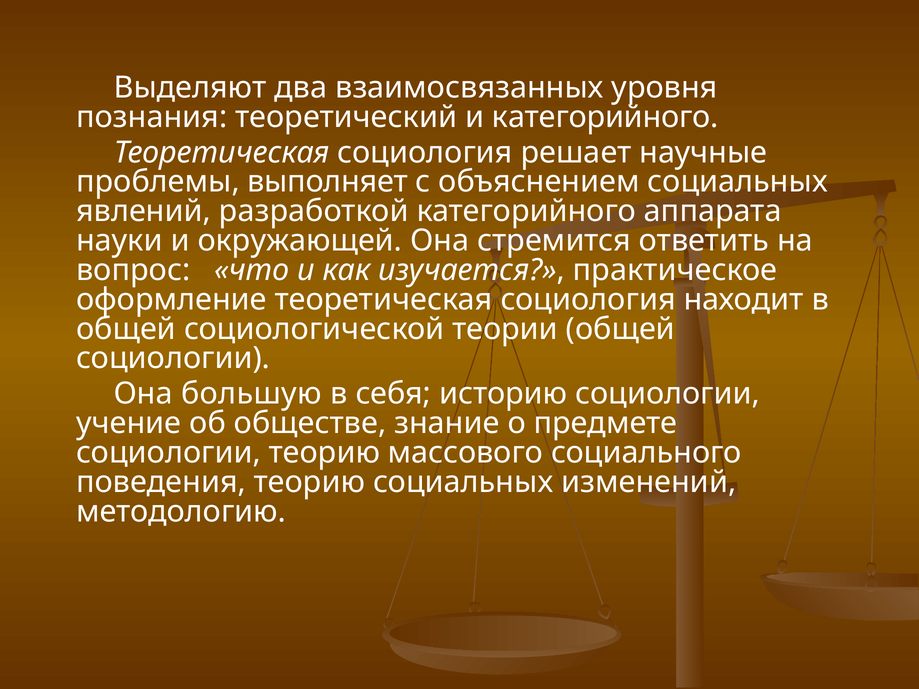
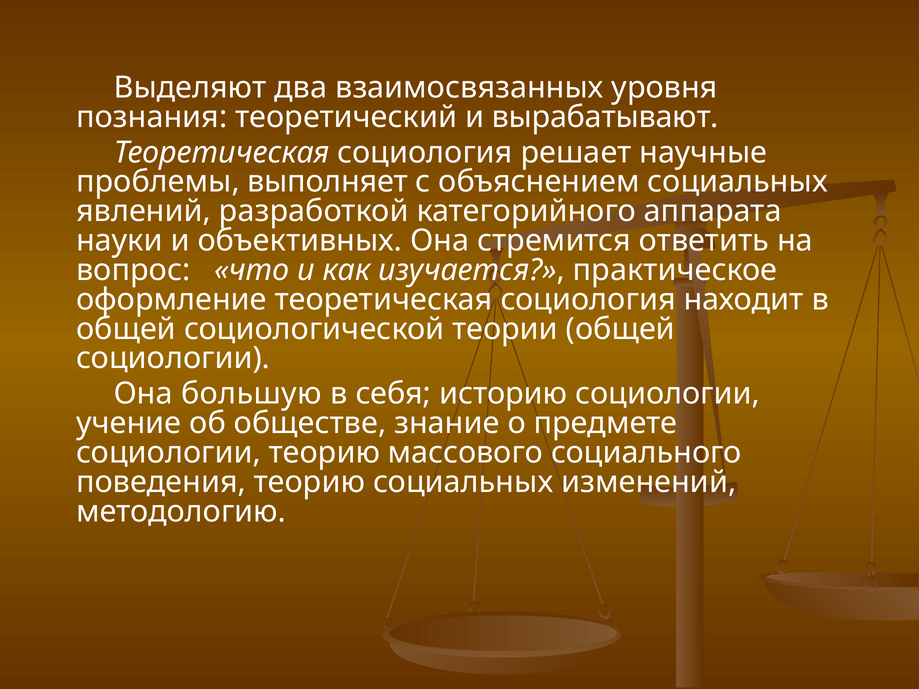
и категорийного: категорийного -> вырабатывают (605, 117)
окружающей: окружающей -> объективных (300, 241)
